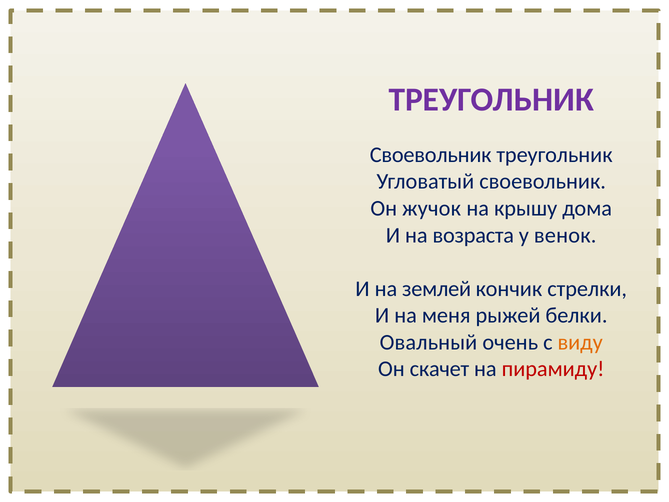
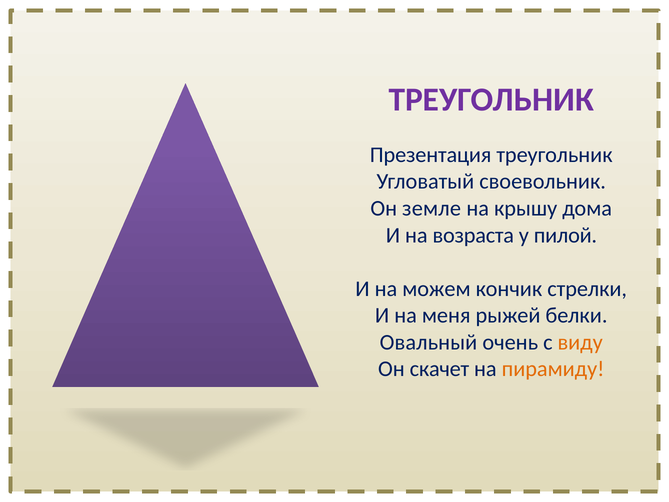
Своевольник: Своевольник -> Презентация (431, 155)
жучок: жучок -> земле (432, 208)
венок: венок -> пилой (565, 235)
землей: землей -> можем (436, 289)
пирамиду colour: red -> orange (553, 369)
